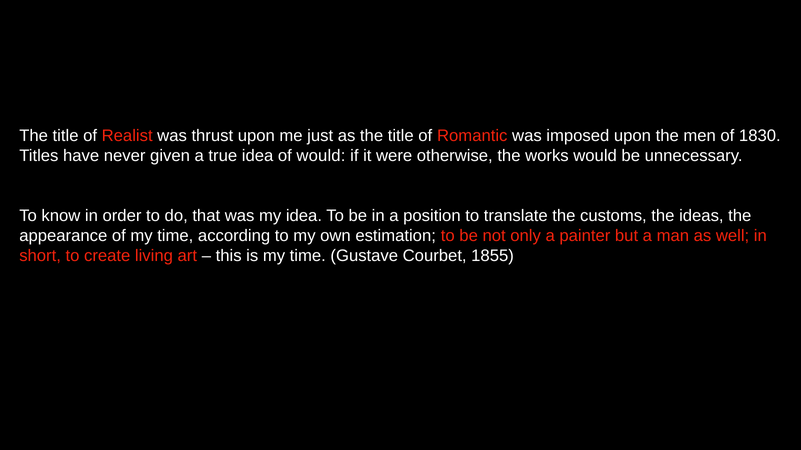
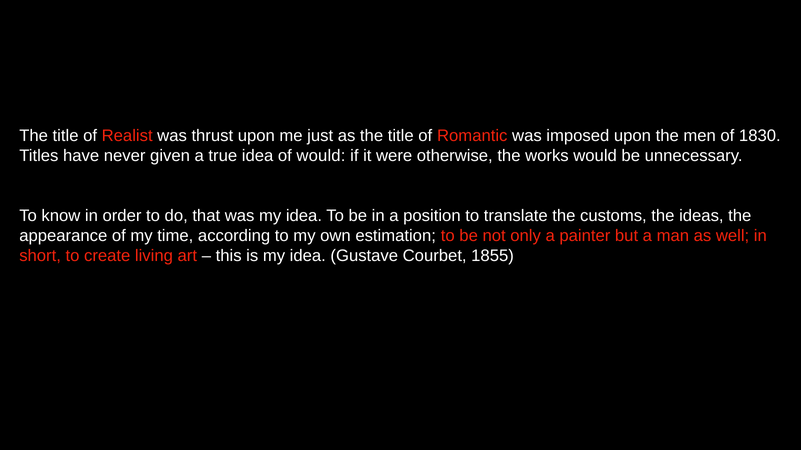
is my time: time -> idea (308, 256)
